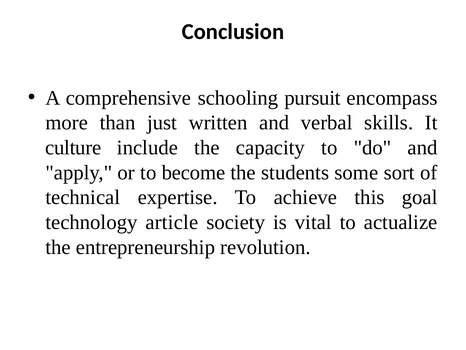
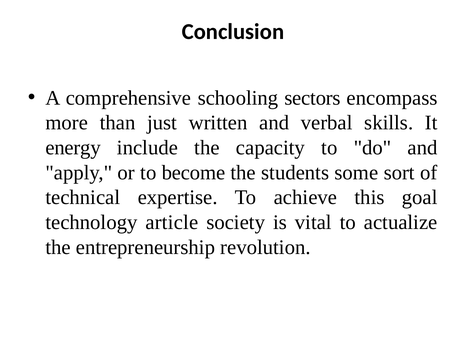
pursuit: pursuit -> sectors (313, 98)
culture: culture -> energy (73, 147)
